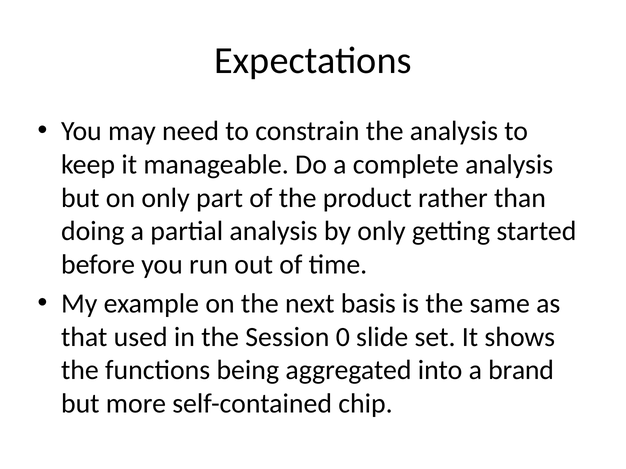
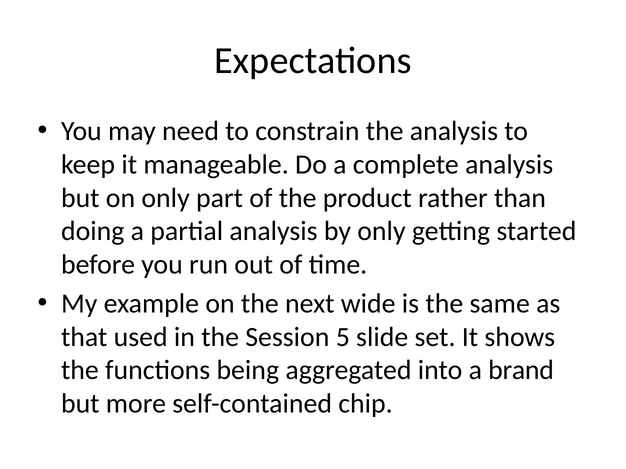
basis: basis -> wide (368, 304)
0: 0 -> 5 (343, 337)
